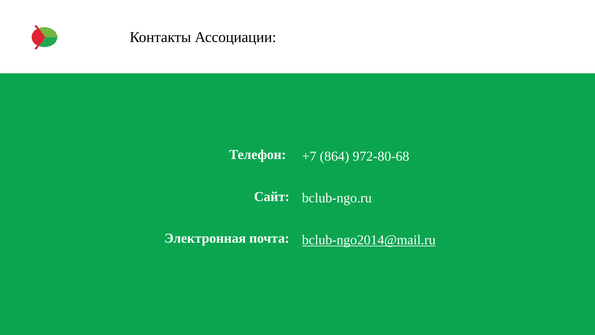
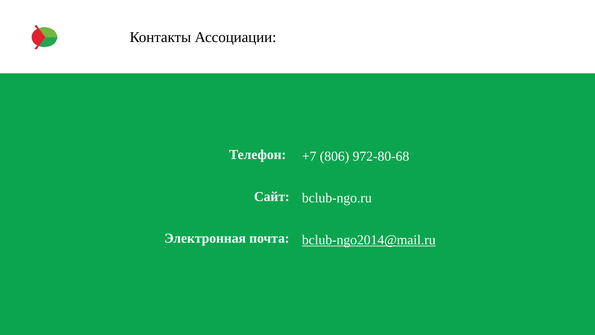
864: 864 -> 806 (335, 156)
